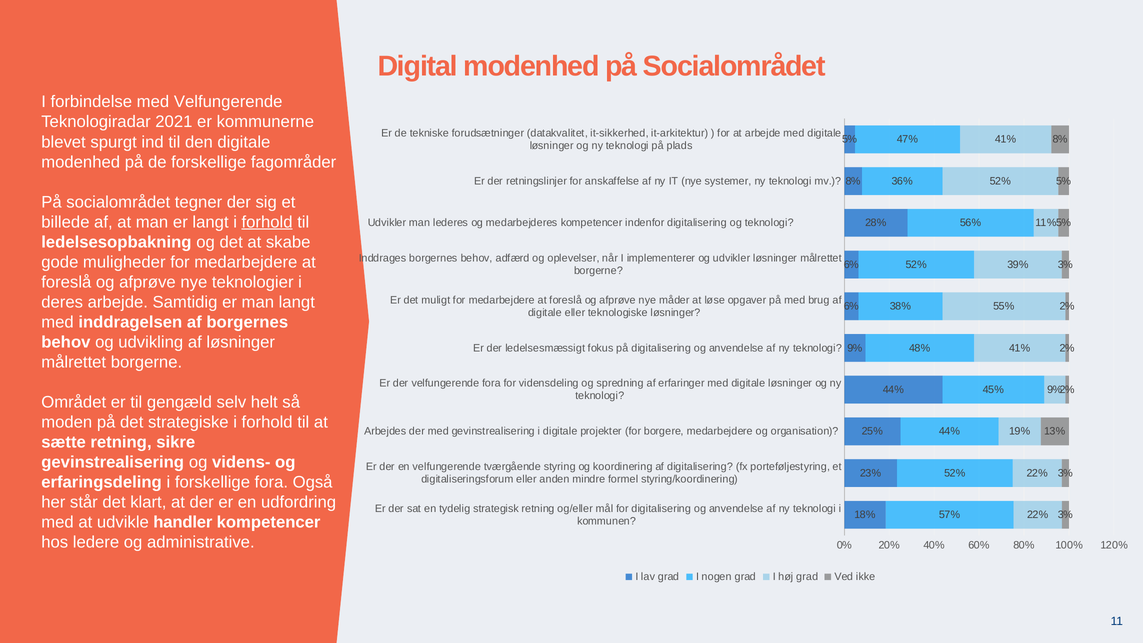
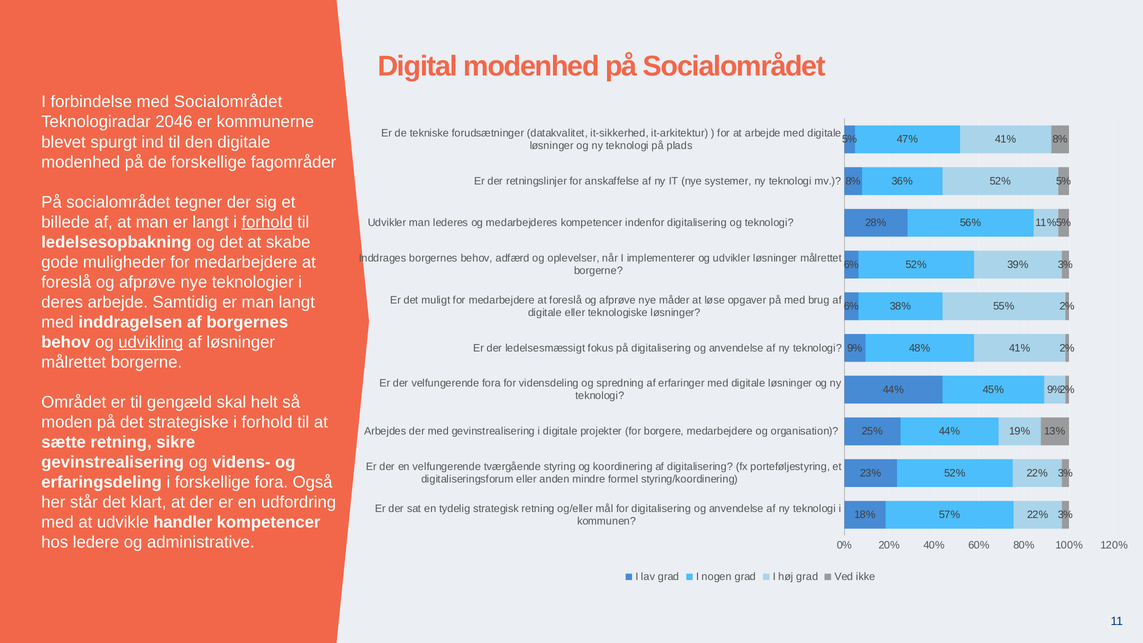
med Velfungerende: Velfungerende -> Socialområdet (228, 102)
2021: 2021 -> 2046 (174, 122)
udvikling underline: none -> present (151, 342)
selv: selv -> skal (231, 402)
